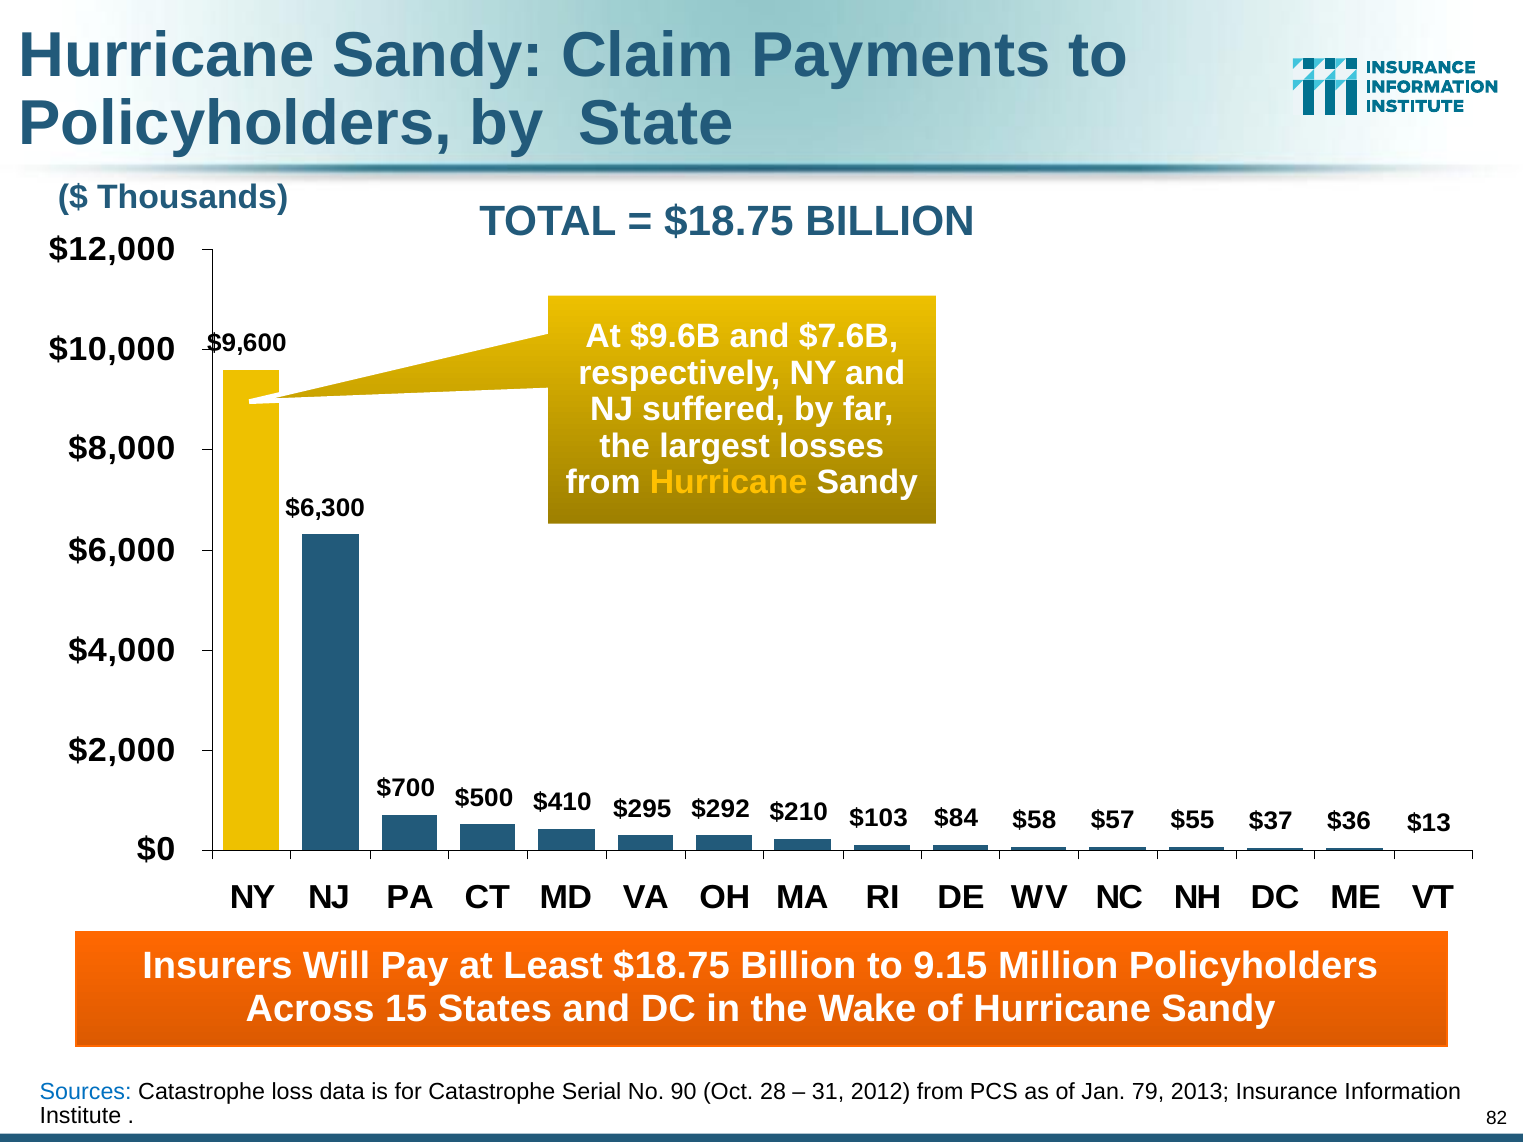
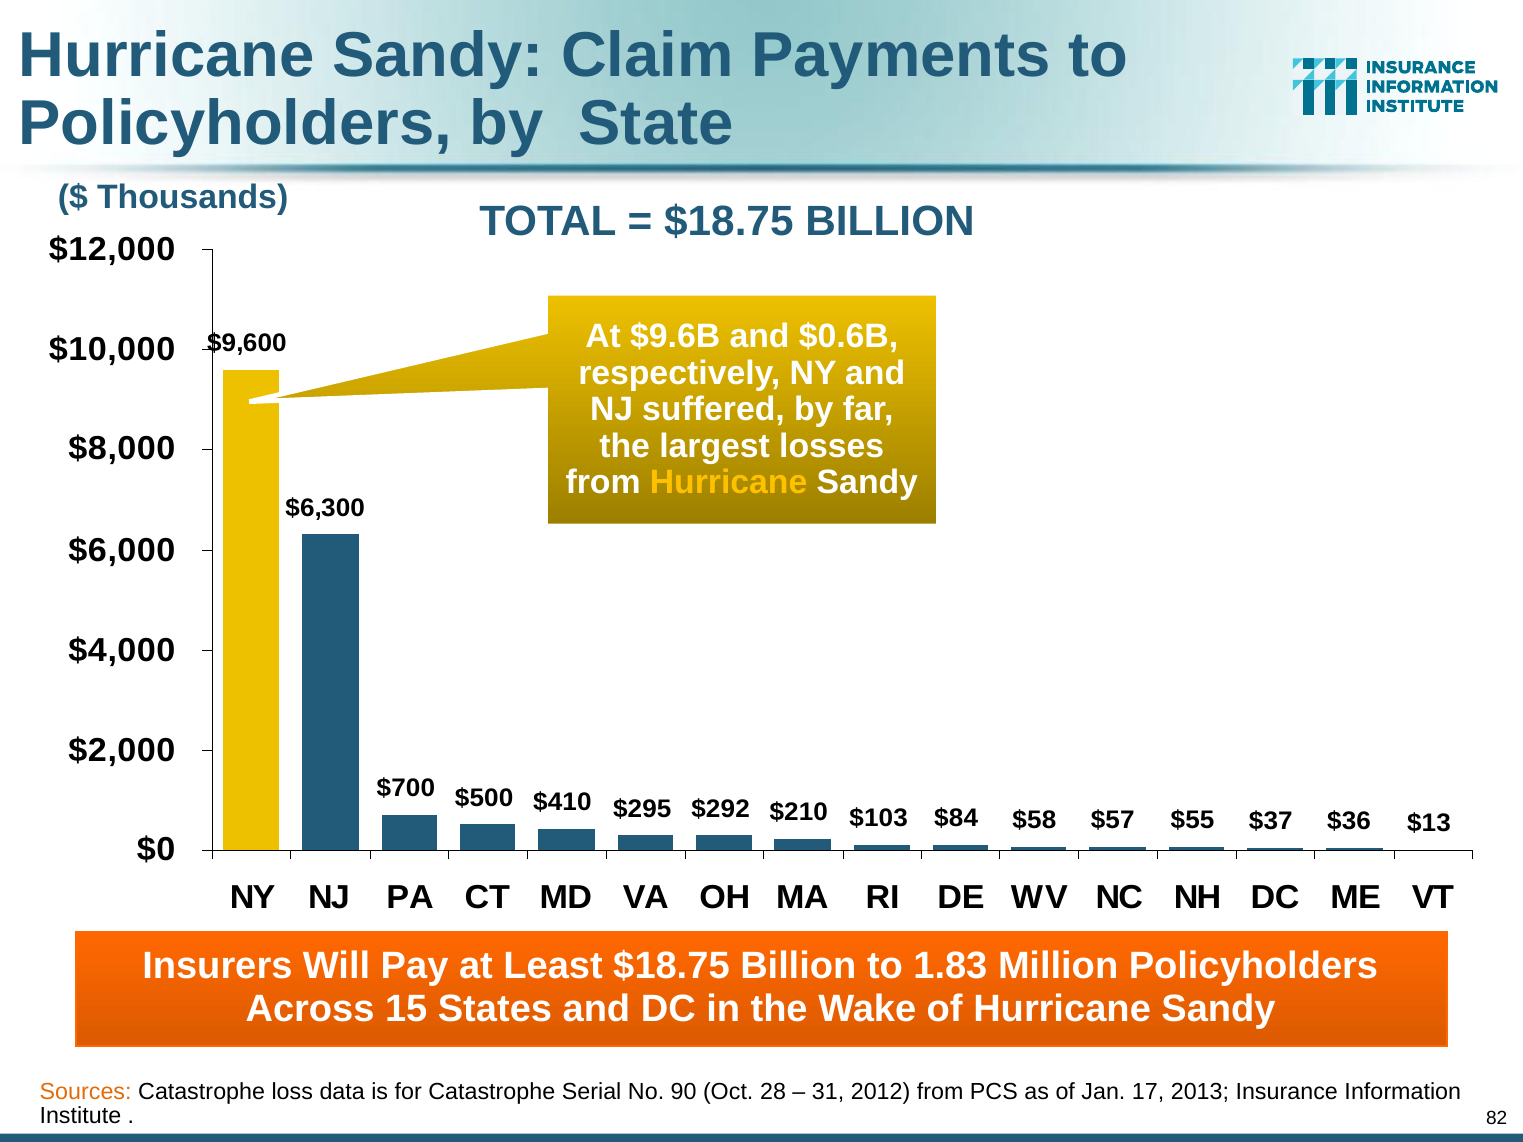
$7.6B: $7.6B -> $0.6B (848, 336)
9.15: 9.15 -> 1.83 (950, 966)
Sources colour: blue -> orange (86, 1092)
79: 79 -> 17 (1148, 1092)
